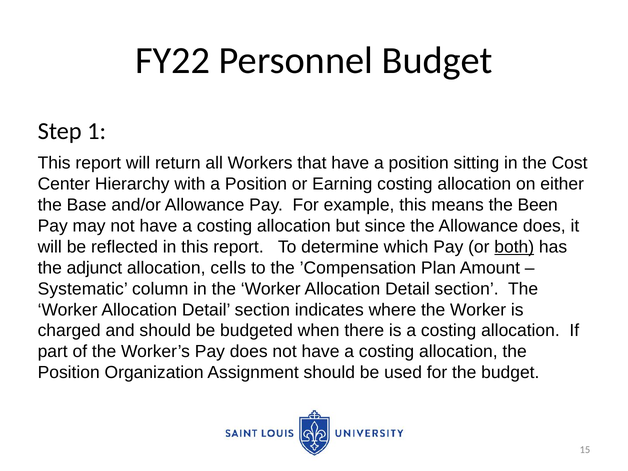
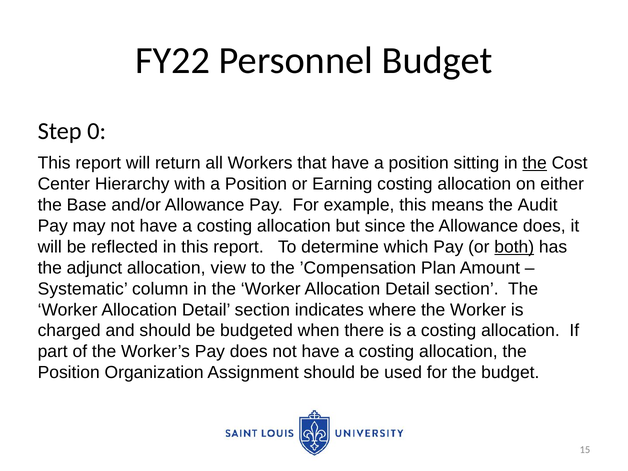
1: 1 -> 0 (97, 131)
the underline: none -> present (535, 163)
Been: Been -> Audit (538, 205)
cells: cells -> view (228, 268)
